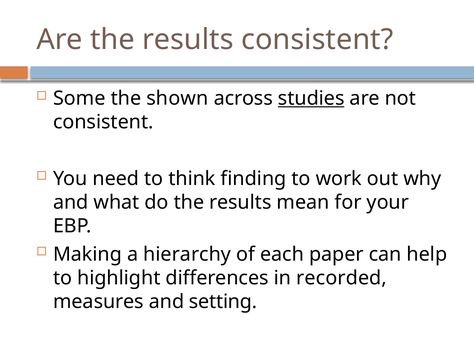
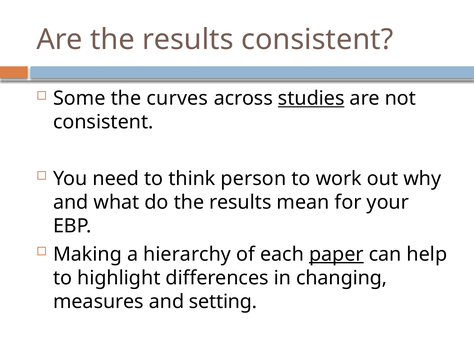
shown: shown -> curves (177, 99)
finding: finding -> person (253, 179)
paper underline: none -> present (336, 255)
recorded: recorded -> changing (342, 278)
